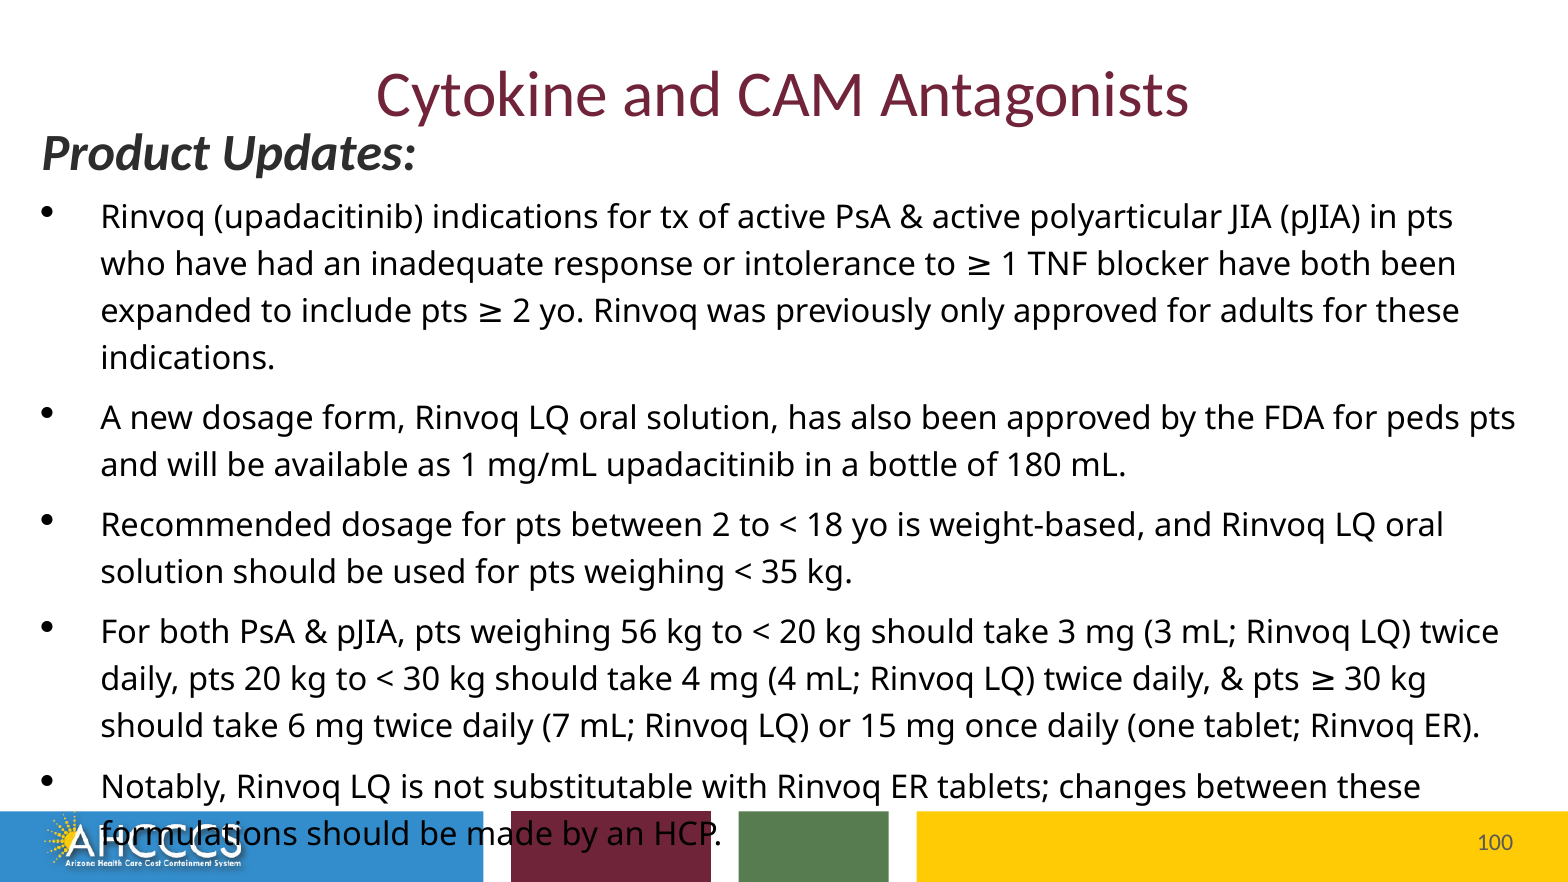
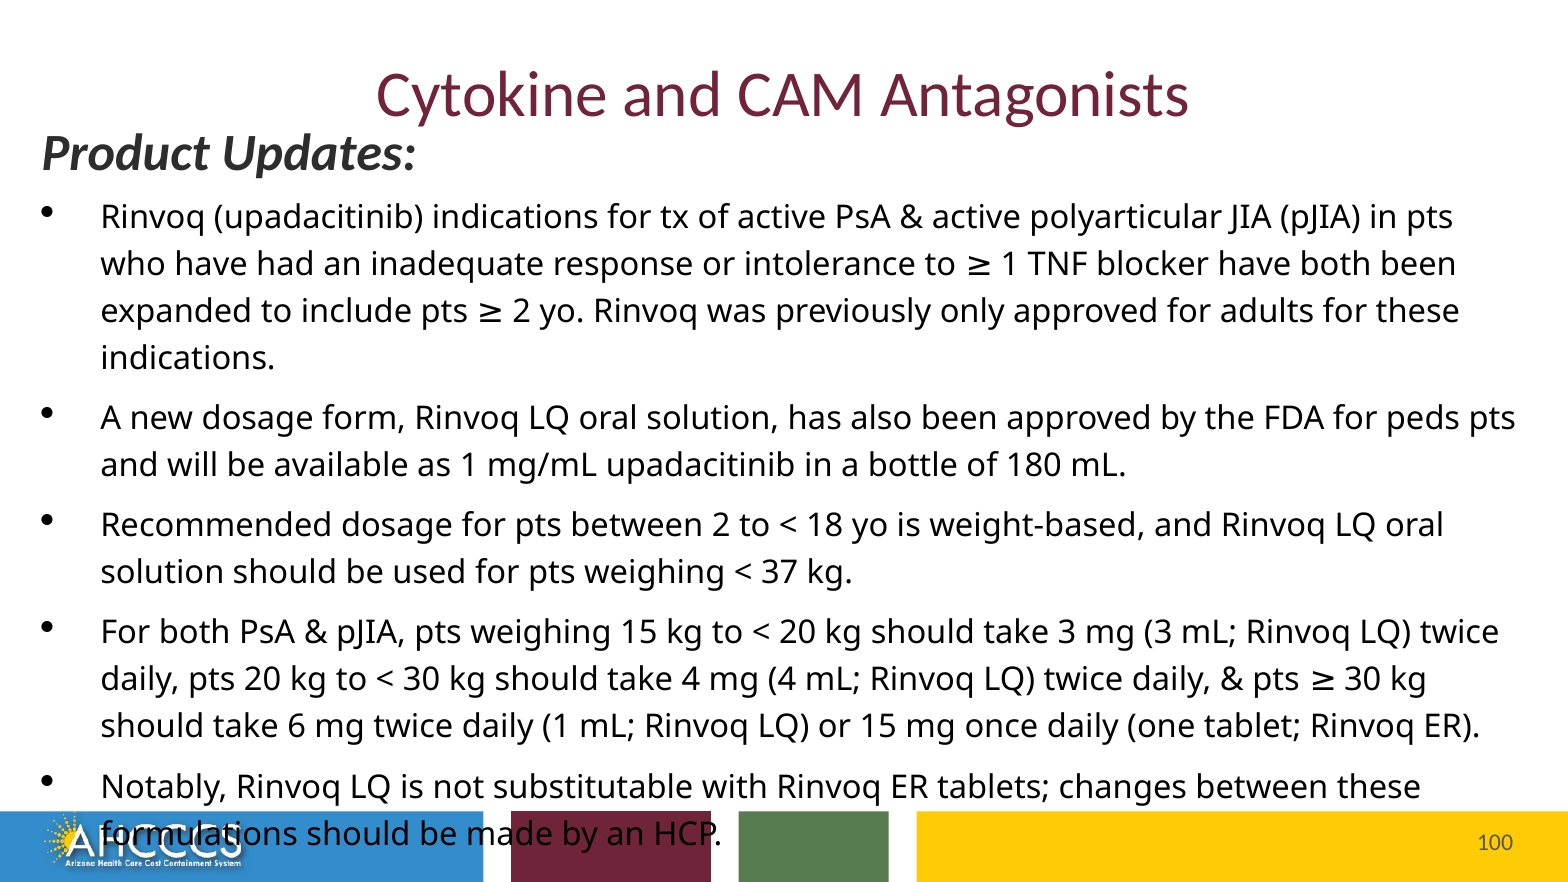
35: 35 -> 37 (780, 573)
weighing 56: 56 -> 15 (639, 633)
daily 7: 7 -> 1 (556, 727)
